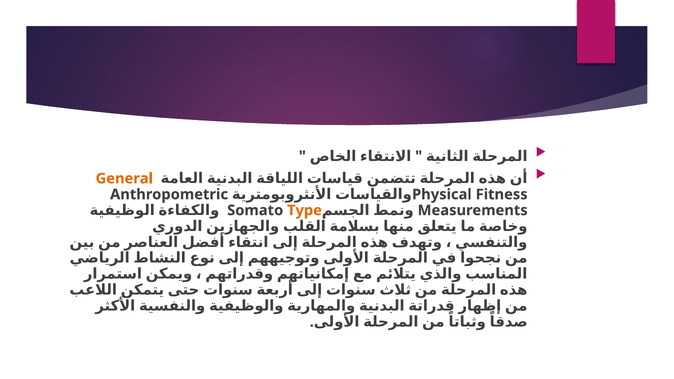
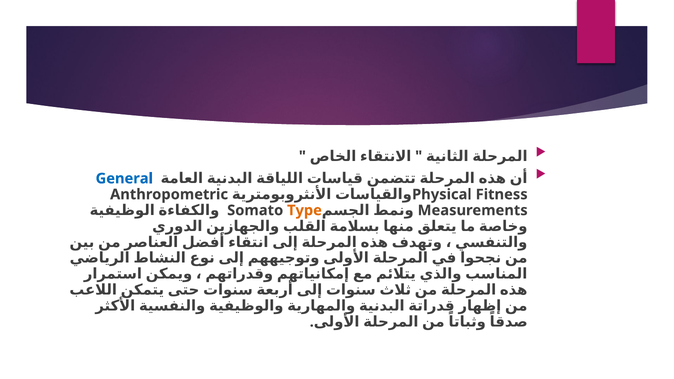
General colour: orange -> blue (124, 179)
